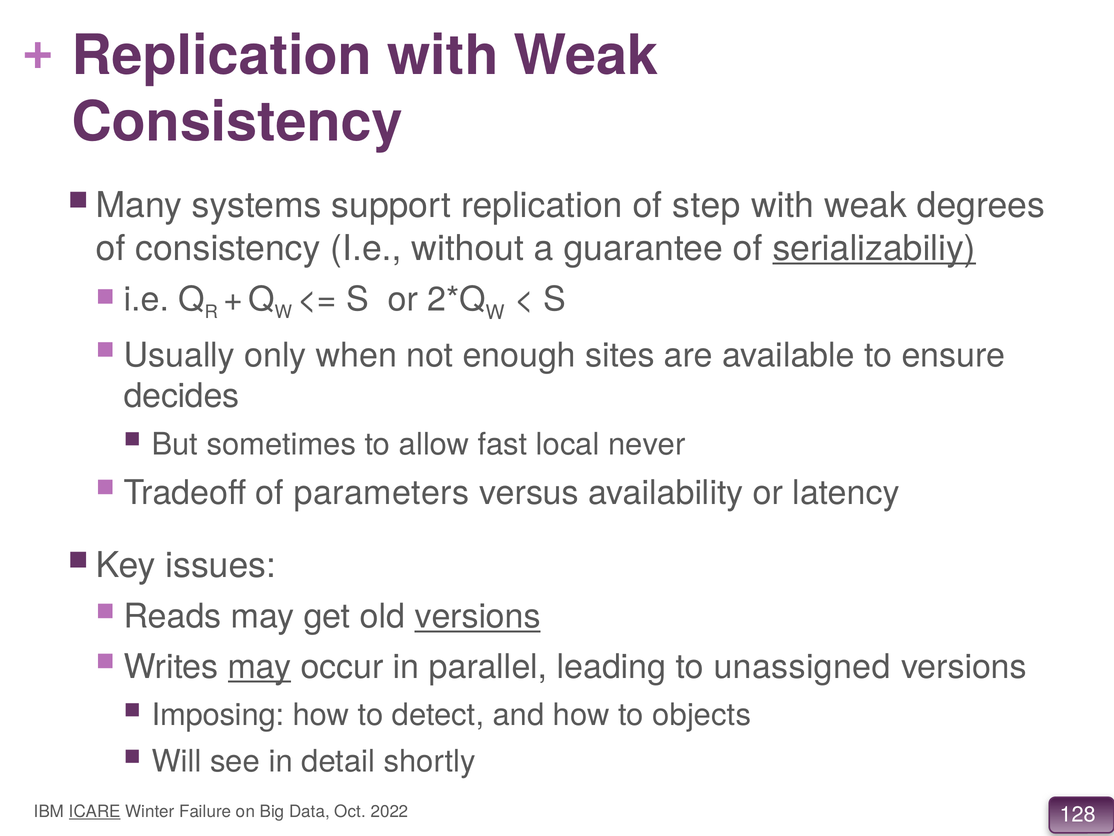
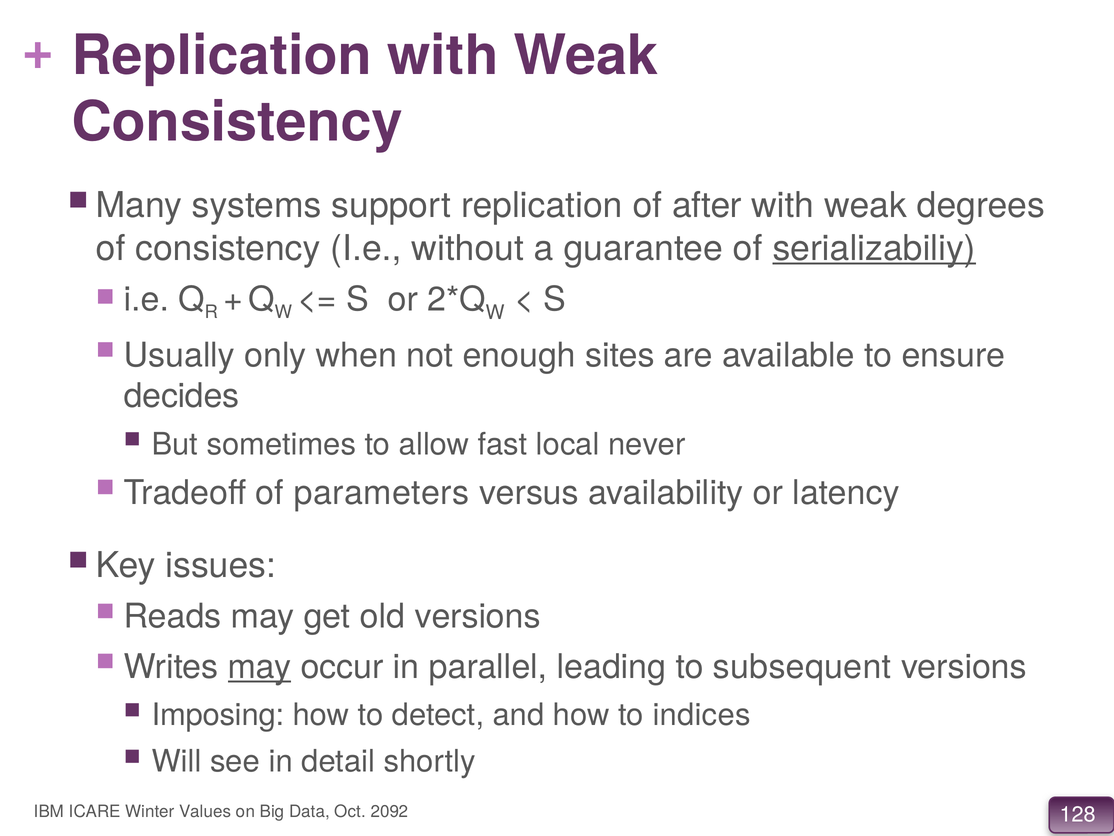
step: step -> after (707, 205)
versions underline: present -> none (478, 616)
unassigned: unassigned -> subsequent (802, 666)
objects: objects -> indices (702, 714)
ICARE underline: present -> none (95, 811)
Failure: Failure -> Values (205, 811)
2022: 2022 -> 2092 (390, 811)
